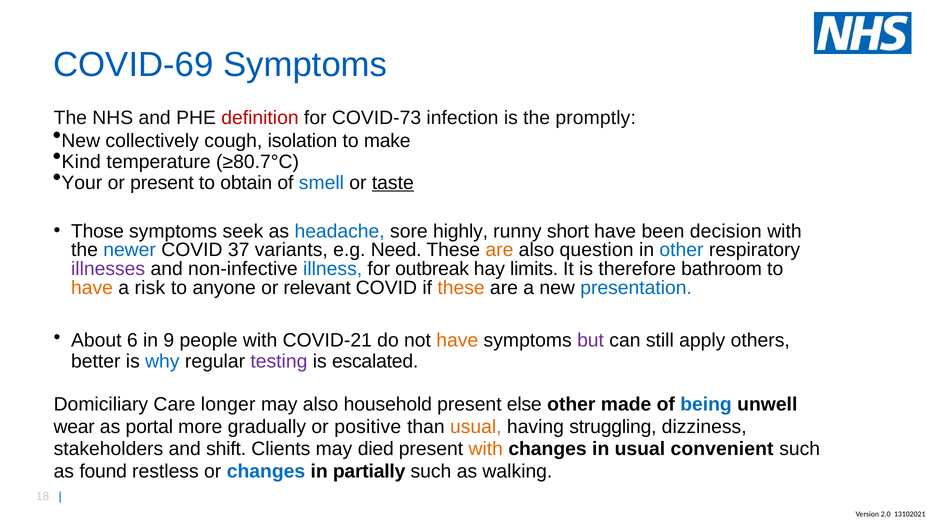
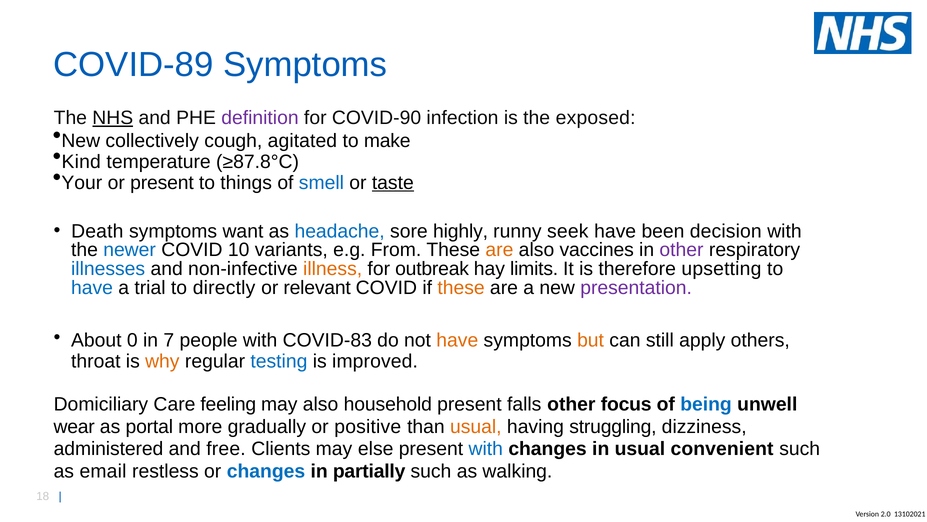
COVID-69: COVID-69 -> COVID-89 (133, 65)
NHS underline: none -> present (113, 118)
definition colour: red -> purple (260, 118)
COVID-73: COVID-73 -> COVID-90 (377, 118)
promptly: promptly -> exposed (596, 118)
isolation: isolation -> agitated (302, 141)
≥80.7°C: ≥80.7°C -> ≥87.8°C (258, 162)
obtain: obtain -> things (246, 183)
Those: Those -> Death (97, 231)
seek: seek -> want (243, 231)
short: short -> seek (568, 231)
37: 37 -> 10 (239, 250)
Need: Need -> From (396, 250)
question: question -> vaccines (597, 250)
other colour: blue -> purple (682, 250)
illnesses colour: purple -> blue (108, 269)
illness colour: blue -> orange (333, 269)
bathroom: bathroom -> upsetting (721, 269)
have colour: orange -> blue (92, 287)
risk: risk -> trial (150, 287)
anyone: anyone -> directly (224, 287)
presentation colour: blue -> purple (636, 287)
6: 6 -> 0 (132, 340)
9: 9 -> 7 (169, 340)
COVID-21: COVID-21 -> COVID-83 (327, 340)
but colour: purple -> orange (591, 340)
better: better -> throat (96, 361)
why colour: blue -> orange (162, 361)
testing colour: purple -> blue (279, 361)
escalated: escalated -> improved (375, 361)
longer: longer -> feeling (228, 404)
else: else -> falls (524, 404)
made: made -> focus (626, 404)
stakeholders: stakeholders -> administered (109, 449)
shift: shift -> free (226, 449)
died: died -> else (376, 449)
with colour: orange -> blue (486, 449)
found: found -> email (103, 471)
